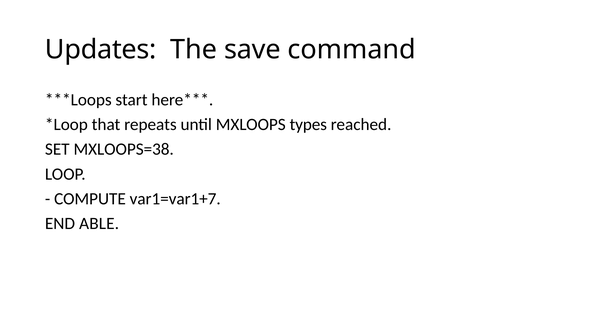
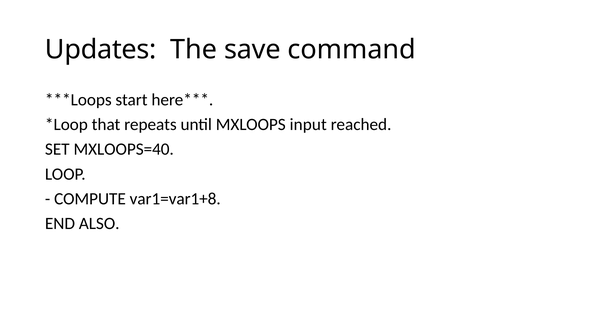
types: types -> input (308, 124)
MXLOOPS=38: MXLOOPS=38 -> MXLOOPS=40 (124, 149)
var1=var1+7: var1=var1+7 -> var1=var1+8 (175, 199)
ABLE: ABLE -> ALSO (99, 223)
